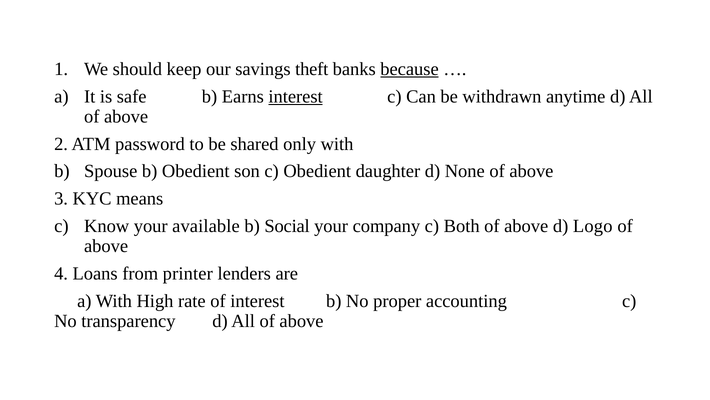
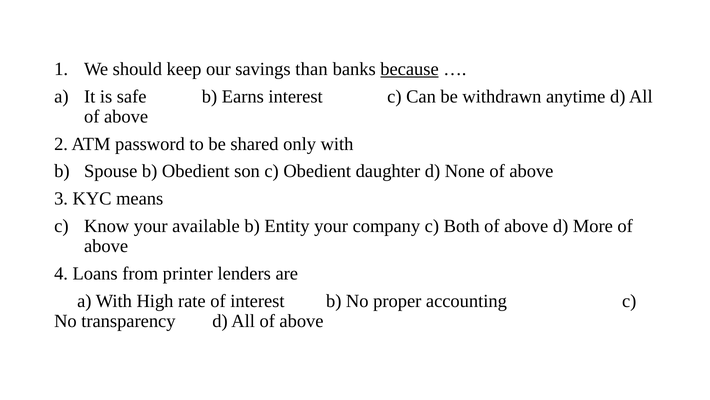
theft: theft -> than (312, 69)
interest underline: present -> none (296, 96)
Social: Social -> Entity (287, 226)
Logo: Logo -> More (593, 226)
